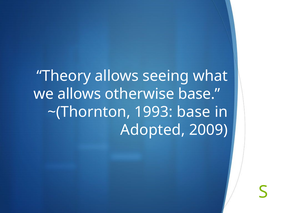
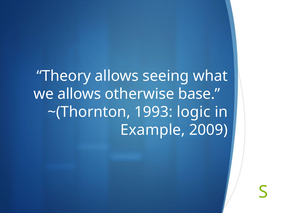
1993 base: base -> logic (194, 112)
Adopted: Adopted -> Example (153, 130)
